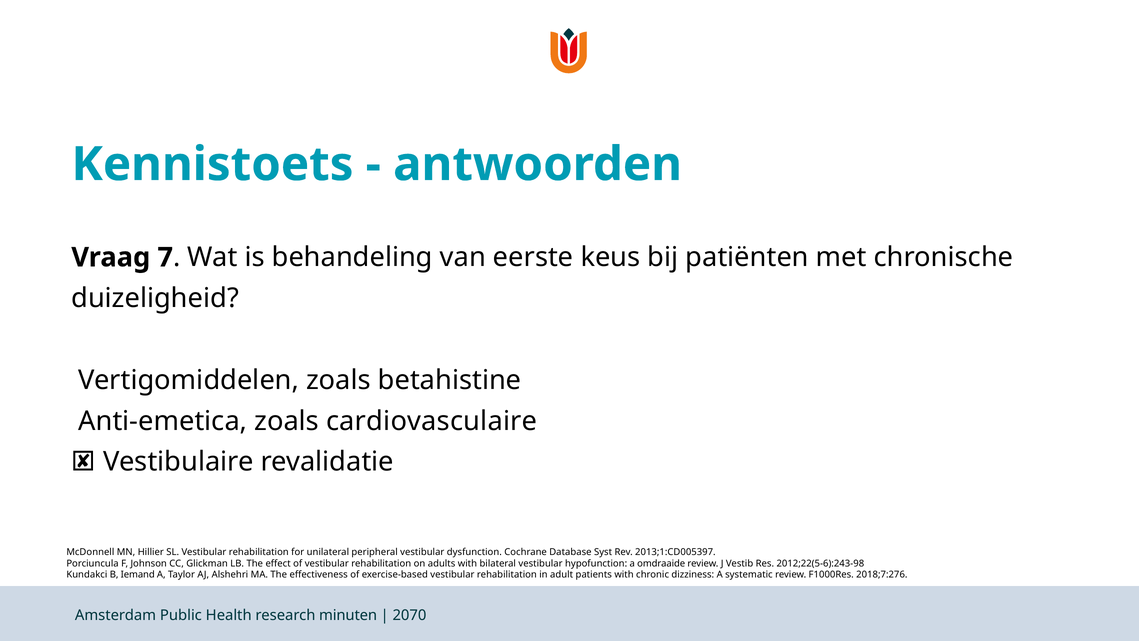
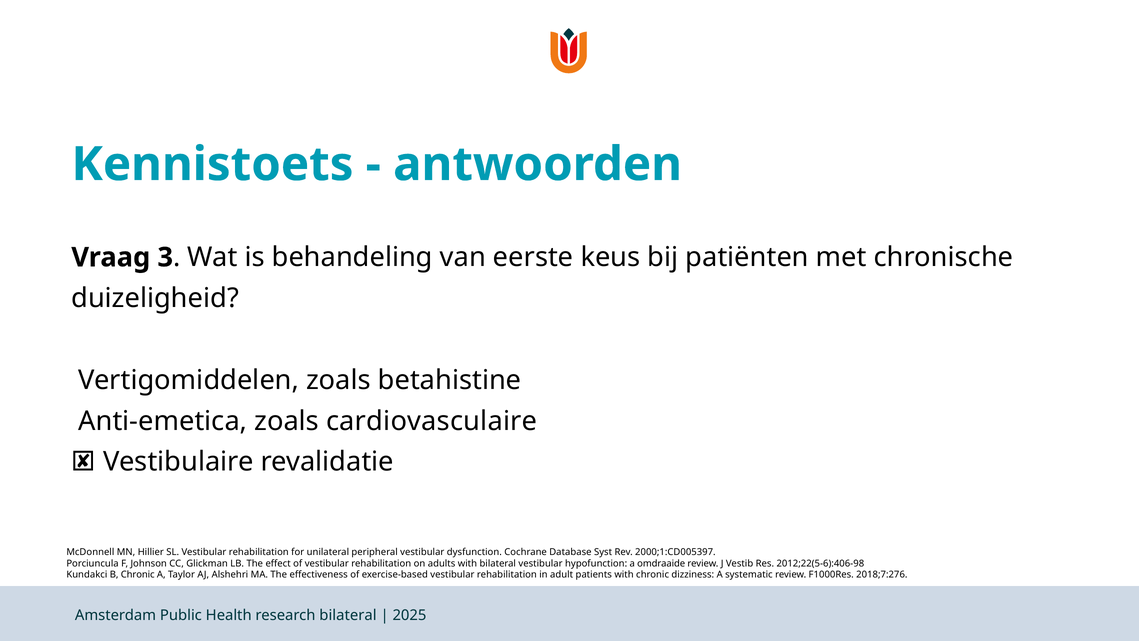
7: 7 -> 3 (165, 257)
2013;1:CD005397: 2013;1:CD005397 -> 2000;1:CD005397 (675, 552)
2012;22(5-6):243-98: 2012;22(5-6):243-98 -> 2012;22(5-6):406-98 (820, 563)
B Iemand: Iemand -> Chronic (138, 575)
research minuten: minuten -> bilateral (348, 615)
2070: 2070 -> 2025 (409, 615)
